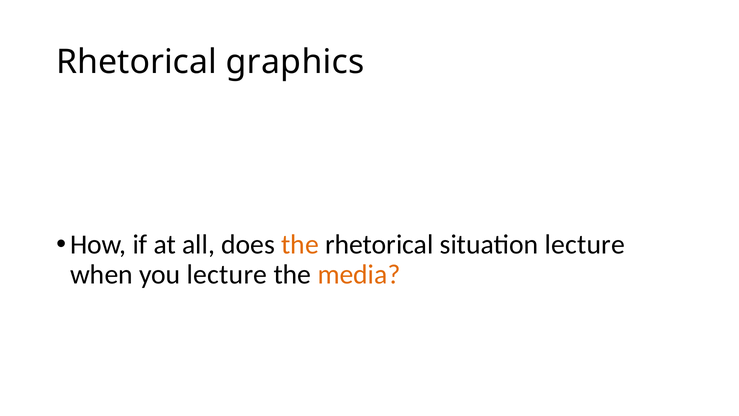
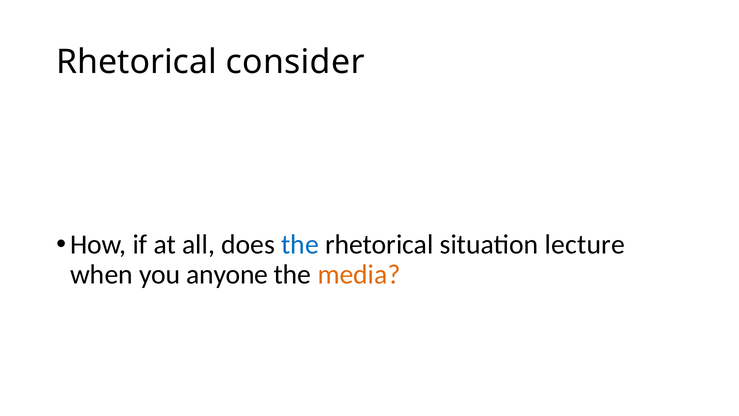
graphics: graphics -> consider (295, 62)
the colour: orange -> blue (300, 244)
you lecture: lecture -> anyone (227, 274)
